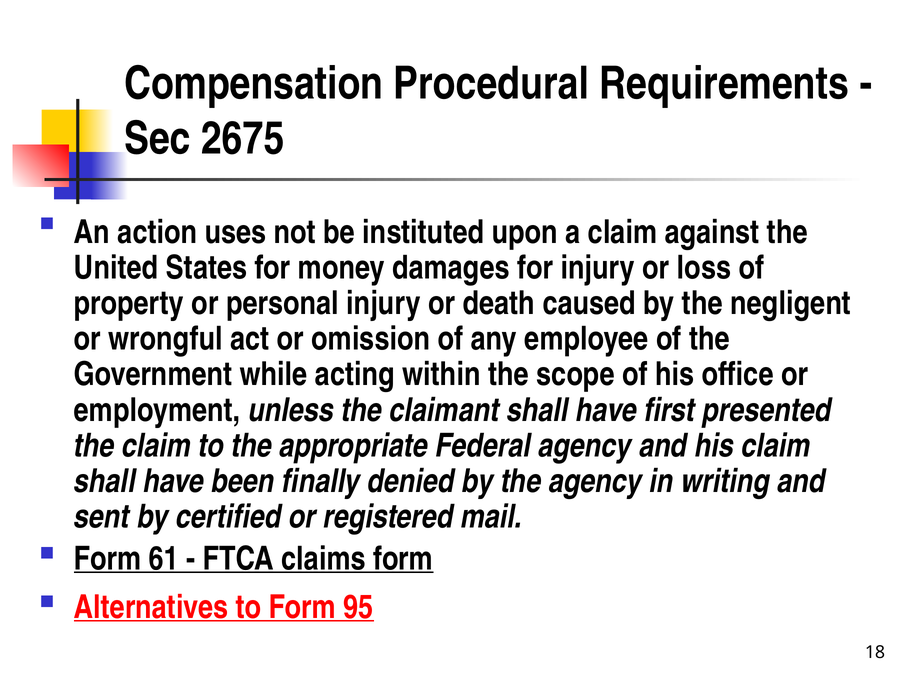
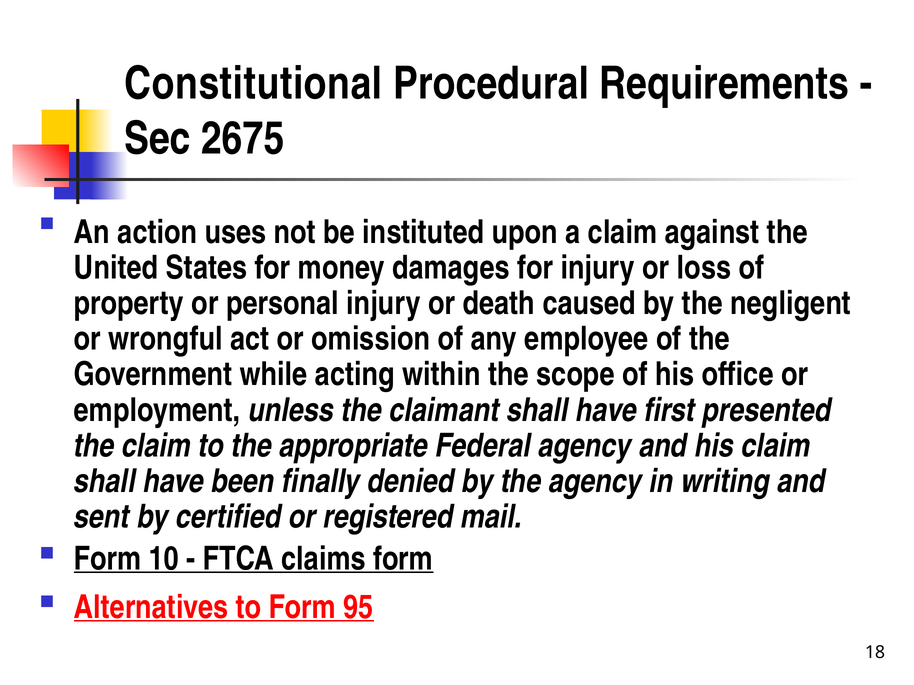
Compensation: Compensation -> Constitutional (253, 84)
61: 61 -> 10 (164, 559)
